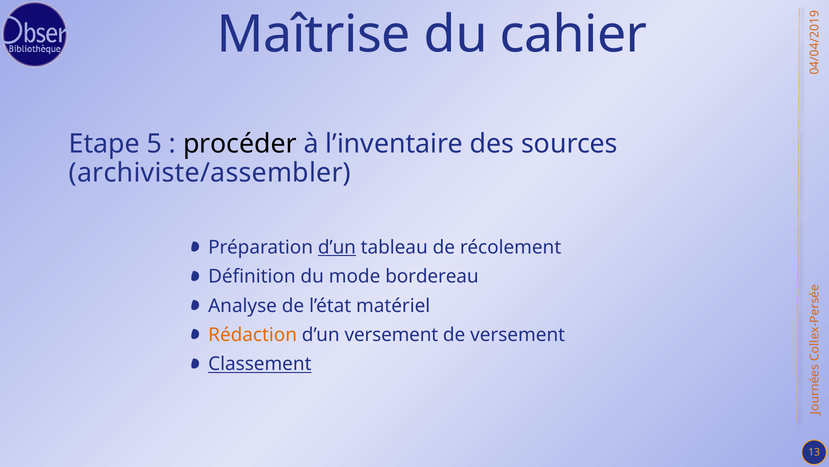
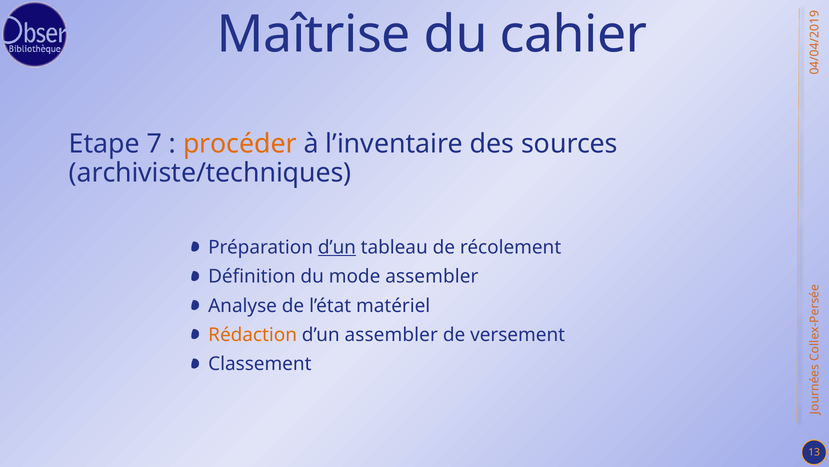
5: 5 -> 7 (154, 144)
procéder colour: black -> orange (240, 144)
archiviste/assembler: archiviste/assembler -> archiviste/techniques (210, 173)
mode bordereau: bordereau -> assembler (432, 276)
d’un versement: versement -> assembler (391, 335)
Classement underline: present -> none (260, 364)
